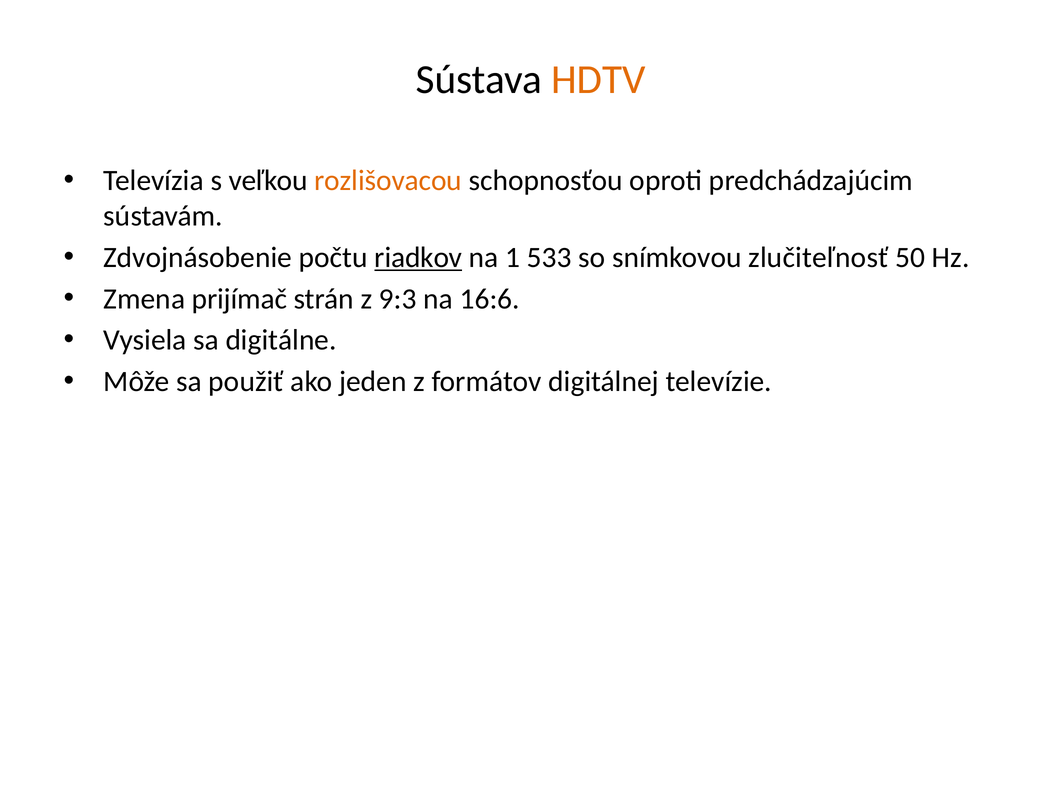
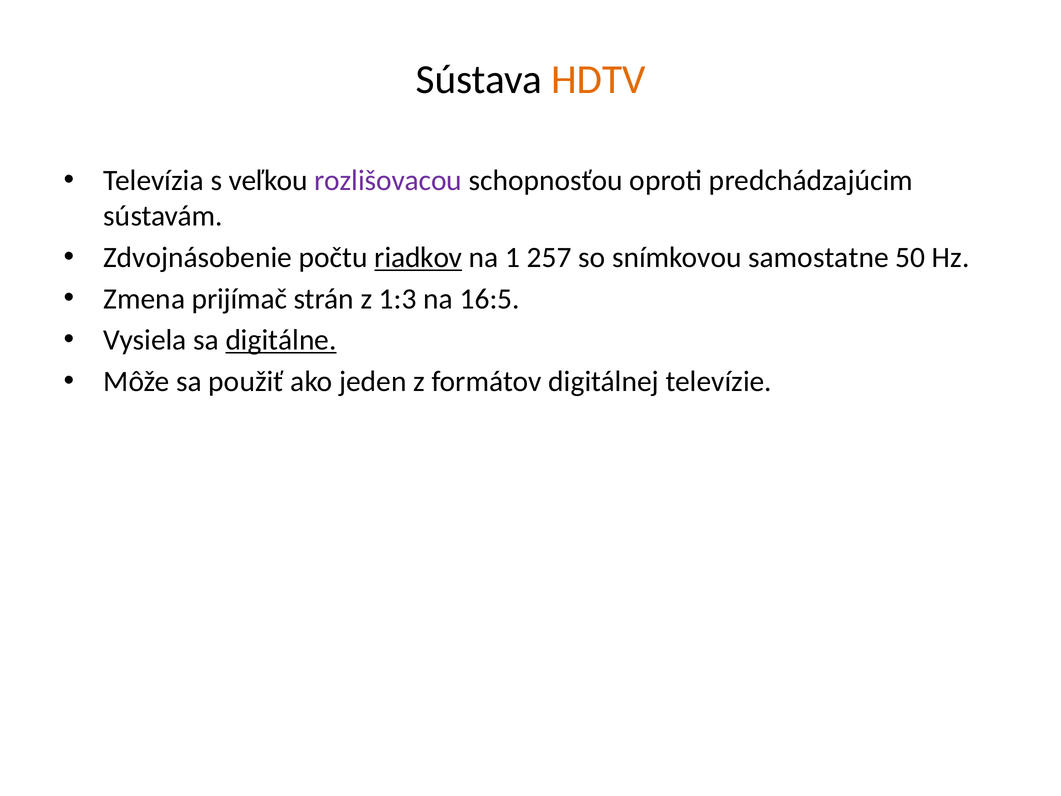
rozlišovacou colour: orange -> purple (388, 181)
533: 533 -> 257 (549, 257)
zlučiteľnosť: zlučiteľnosť -> samostatne (818, 257)
9:3: 9:3 -> 1:3 (398, 299)
16:6: 16:6 -> 16:5 (490, 299)
digitálne underline: none -> present (281, 340)
